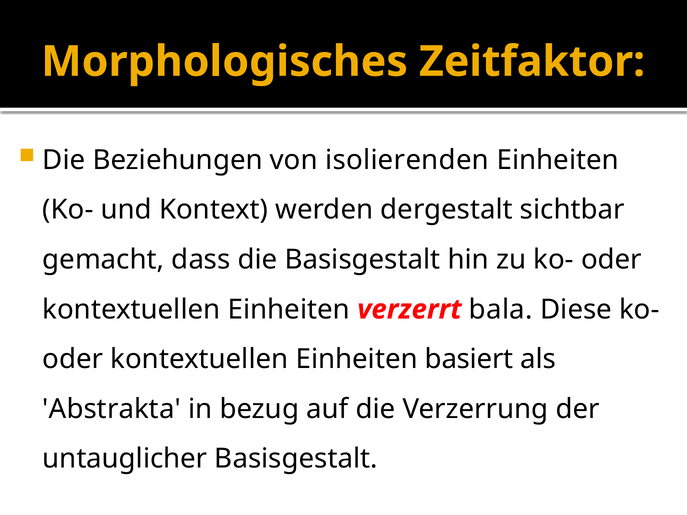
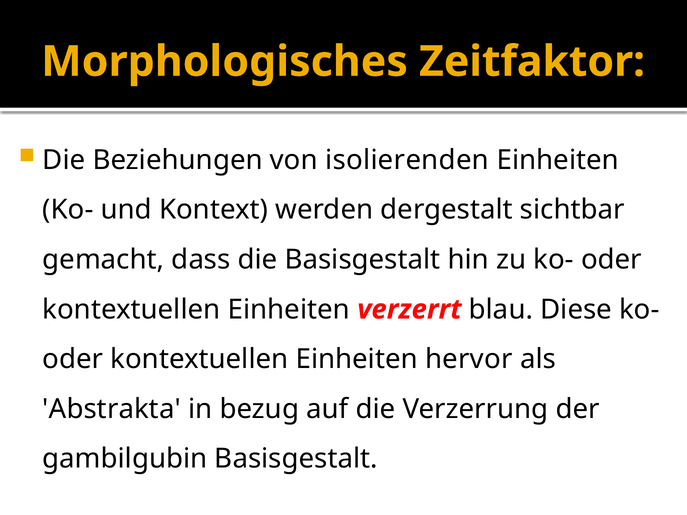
bala: bala -> blau (501, 310)
basiert: basiert -> hervor (469, 359)
untauglicher: untauglicher -> gambilgubin (125, 459)
